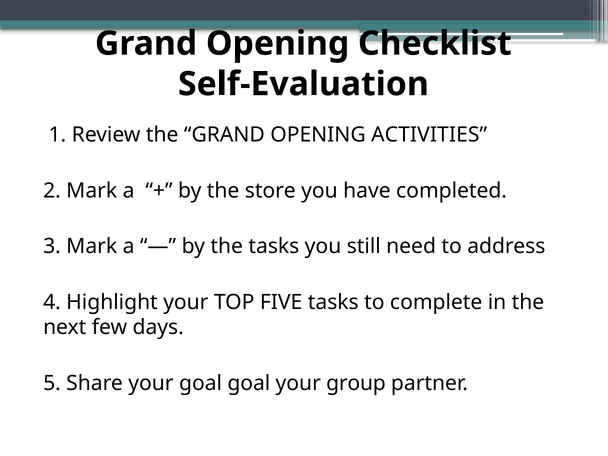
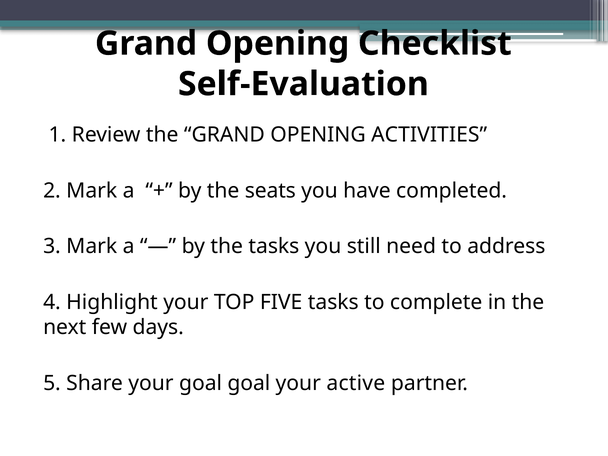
store: store -> seats (270, 191)
group: group -> active (356, 383)
